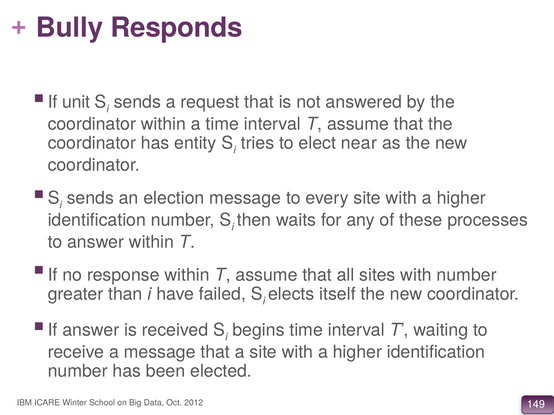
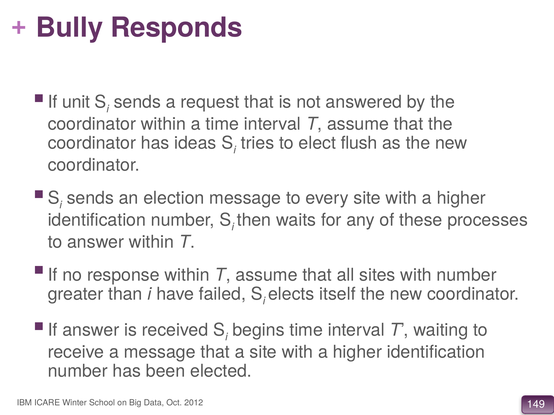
entity: entity -> ideas (195, 143)
near: near -> flush (359, 143)
